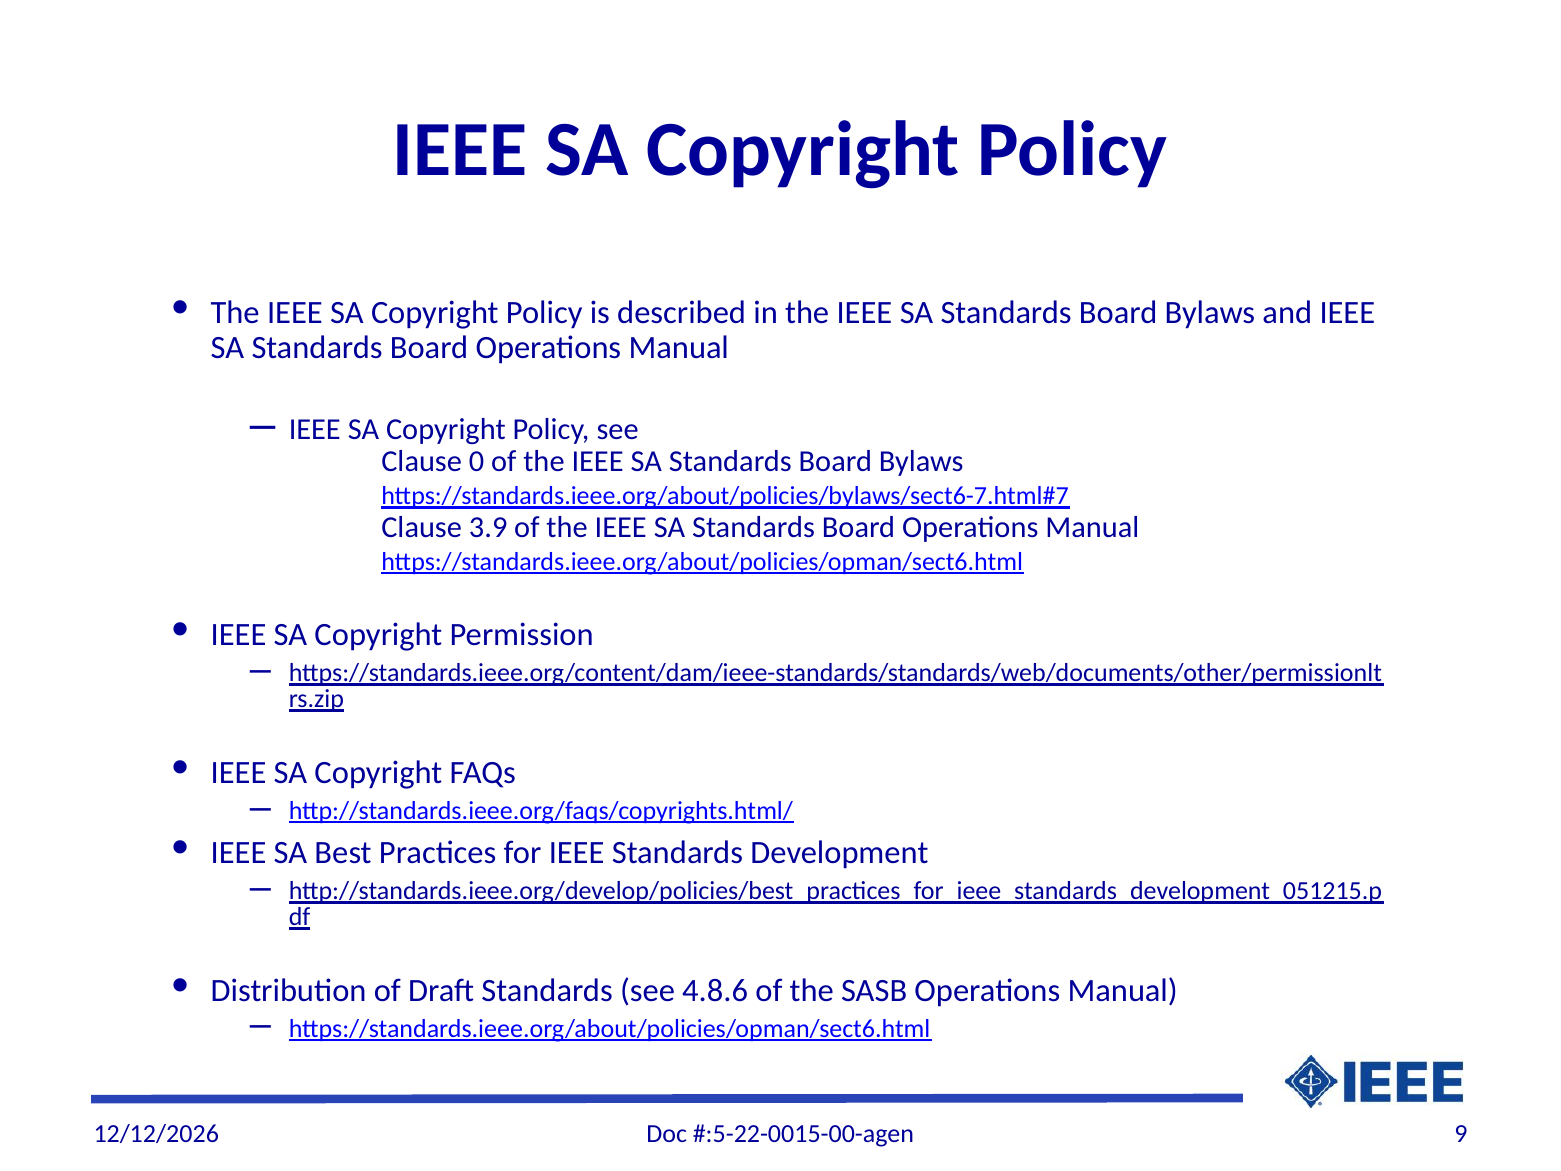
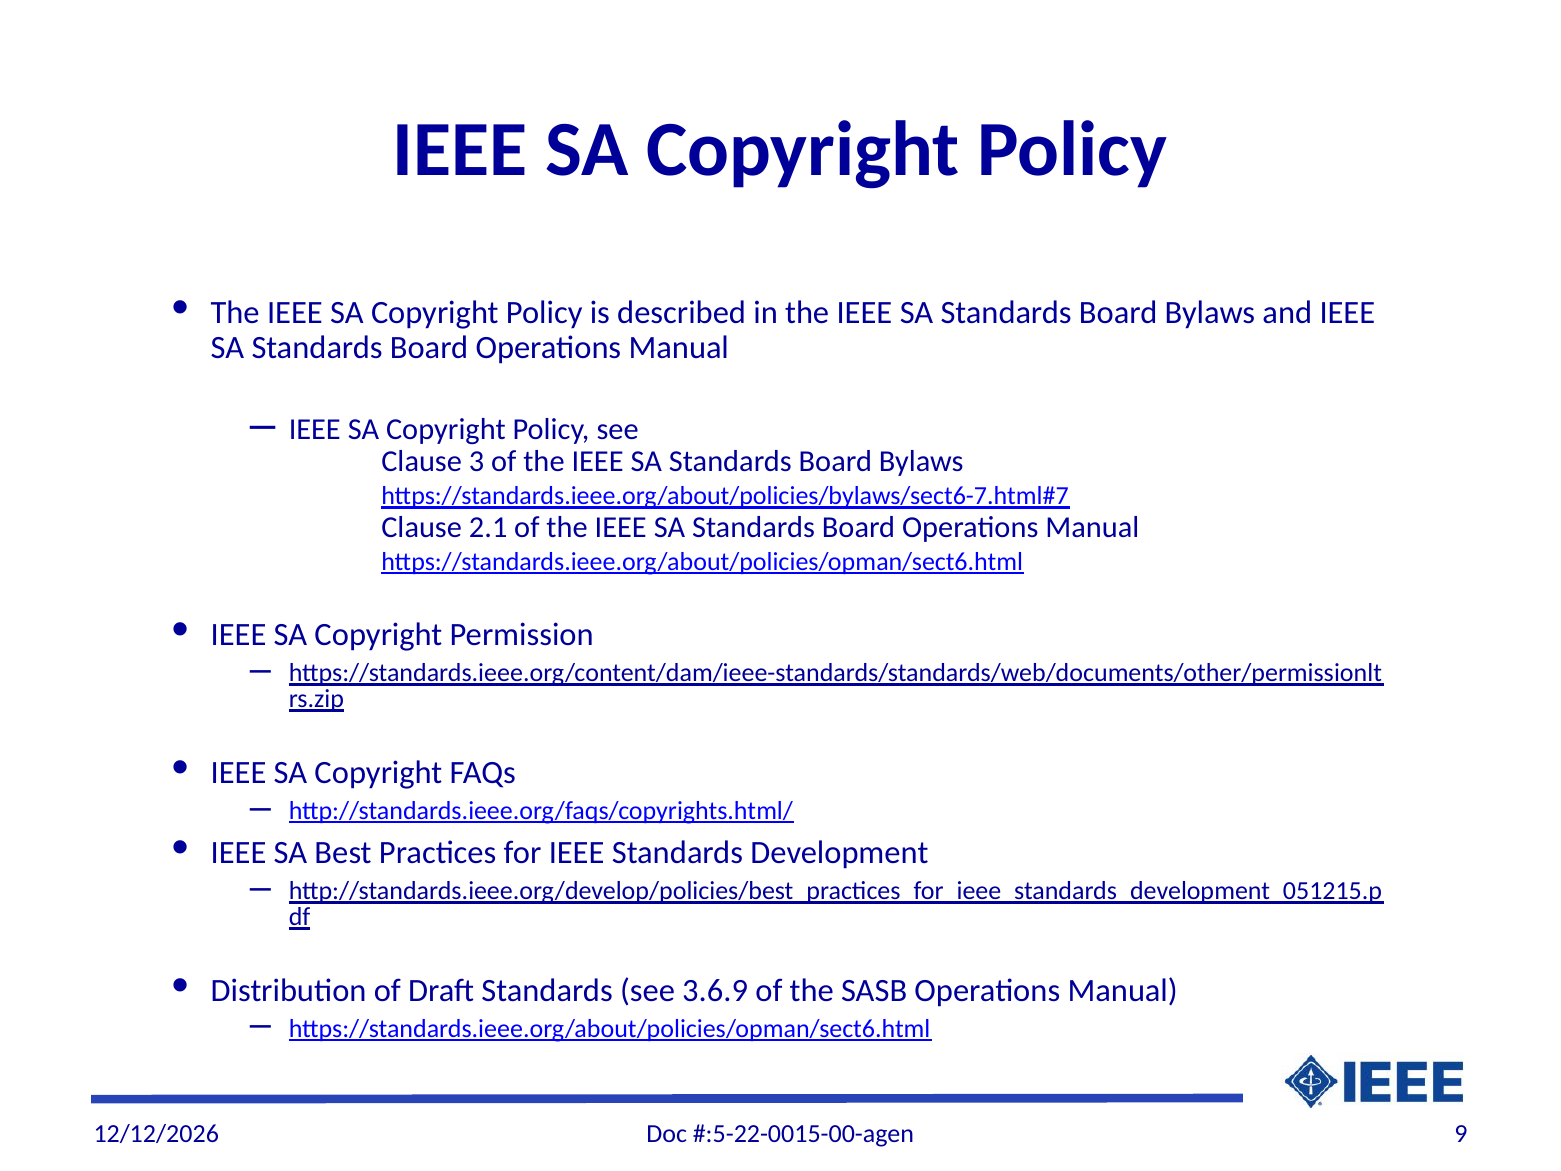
0: 0 -> 3 (477, 462)
3.9: 3.9 -> 2.1 (488, 527)
4.8.6: 4.8.6 -> 3.6.9 (715, 990)
